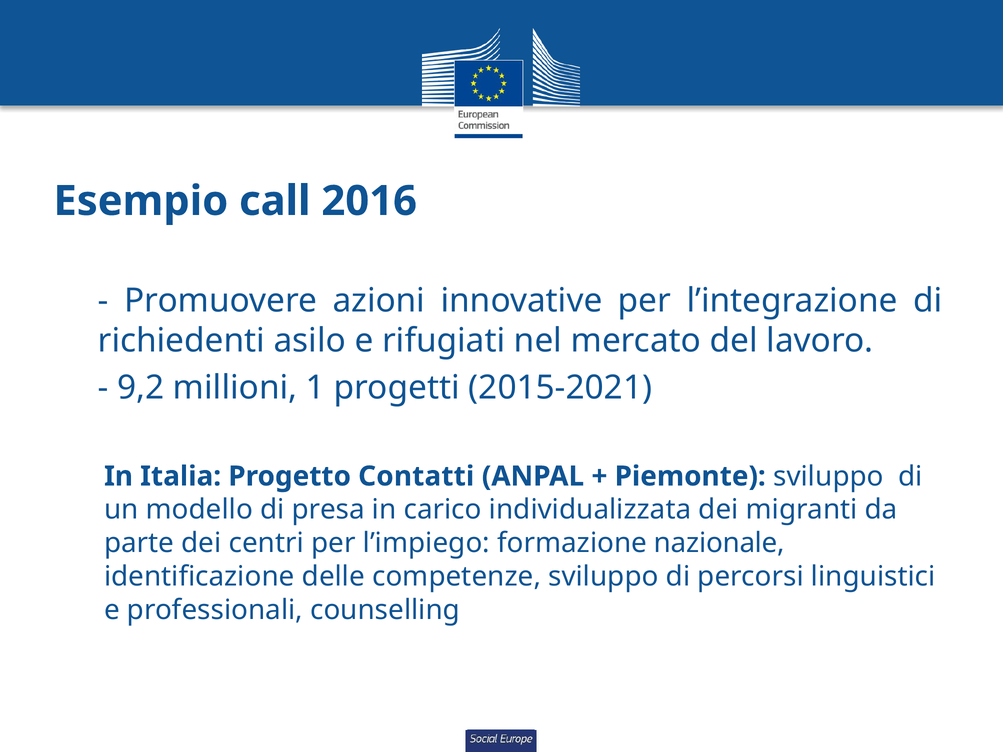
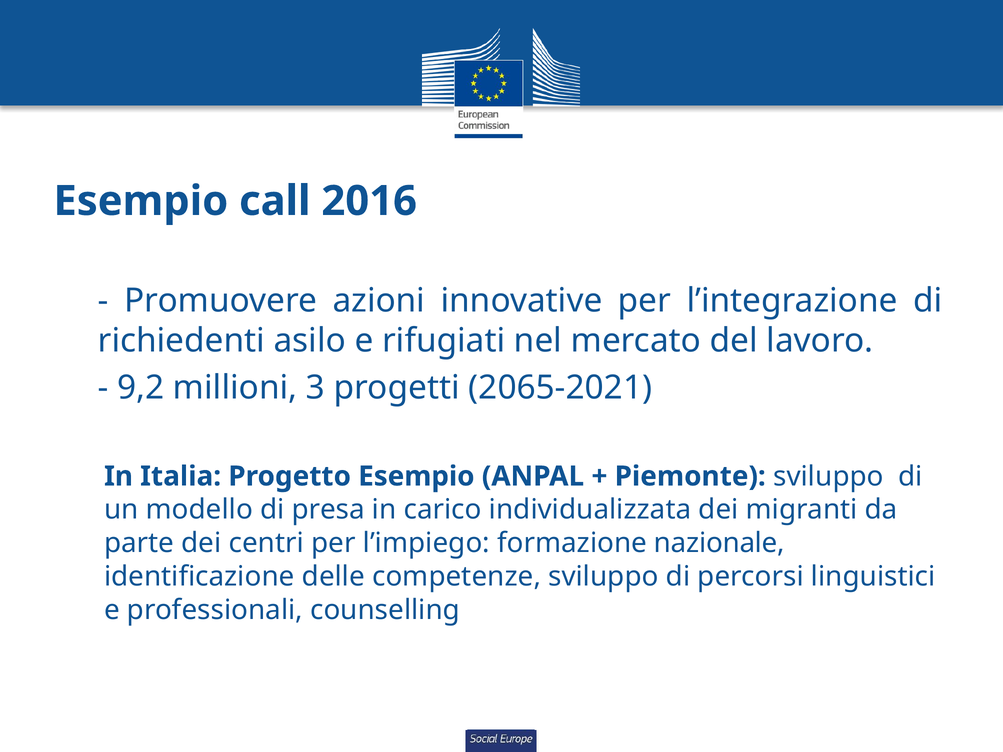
1: 1 -> 3 (316, 388)
2015-2021: 2015-2021 -> 2065-2021 (560, 388)
Progetto Contatti: Contatti -> Esempio (416, 476)
